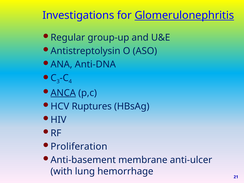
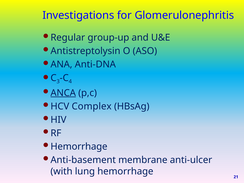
Glomerulonephritis underline: present -> none (184, 15)
Ruptures: Ruptures -> Complex (92, 106)
Proliferation: Proliferation -> Hemorrhage (79, 147)
